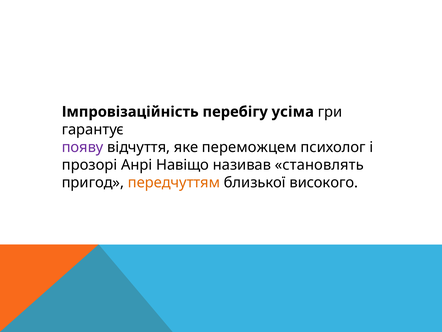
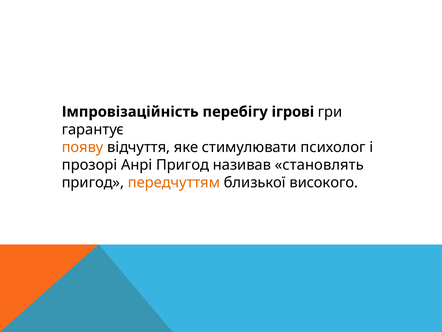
усіма: усіма -> ігрові (293, 112)
появу colour: purple -> orange (83, 147)
переможцем: переможцем -> стимулювати (249, 147)
Анрі Навіщо: Навіщо -> Пригод (183, 165)
